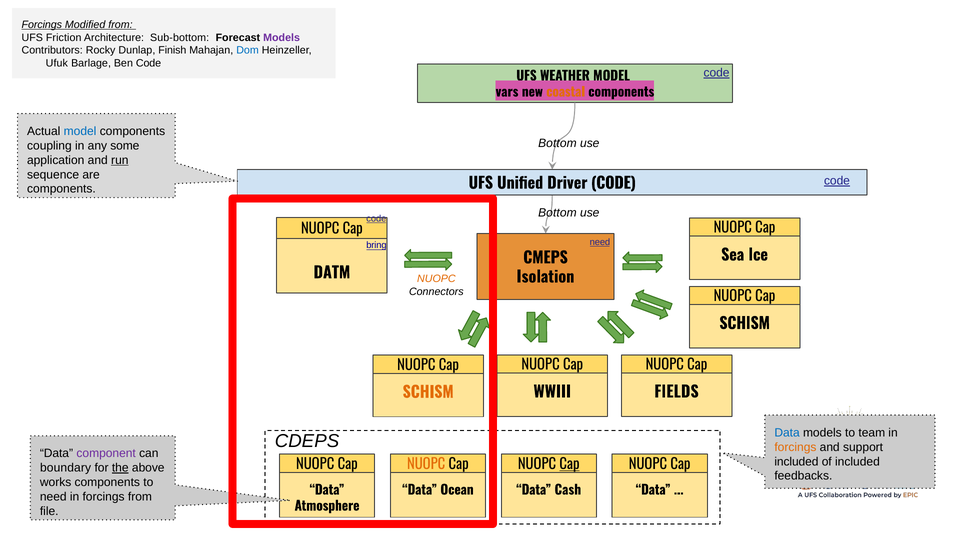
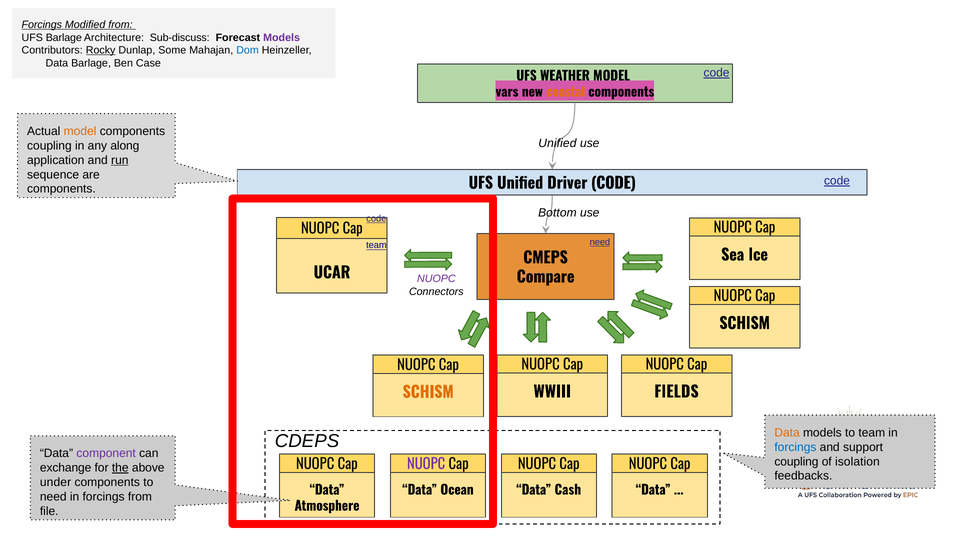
UFS Friction: Friction -> Barlage (64, 38)
Sub-bottom: Sub-bottom -> Sub-discuss (180, 38)
Rocky underline: none -> present (101, 50)
Finish: Finish -> Some (172, 50)
Ufuk: Ufuk -> Data (57, 63)
Ben Code: Code -> Case (148, 63)
model colour: blue -> orange (80, 131)
Bottom: Bottom -> Unified (557, 143)
some: some -> along (125, 146)
bring: bring -> team (376, 245)
DATM: DATM -> UCAR (332, 273)
Isolation: Isolation -> Compare (546, 277)
NUOPC colour: orange -> purple (436, 279)
Data colour: blue -> orange (787, 433)
forcings colour: orange -> blue (795, 447)
included: included -> coupling (796, 462)
of included: included -> isolation (857, 462)
NUOPC colour: orange -> purple (426, 464)
Cap underline: present -> none (570, 464)
boundary: boundary -> exchange (66, 468)
works: works -> under (56, 482)
